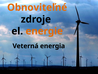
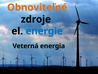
energie colour: orange -> blue (44, 31)
